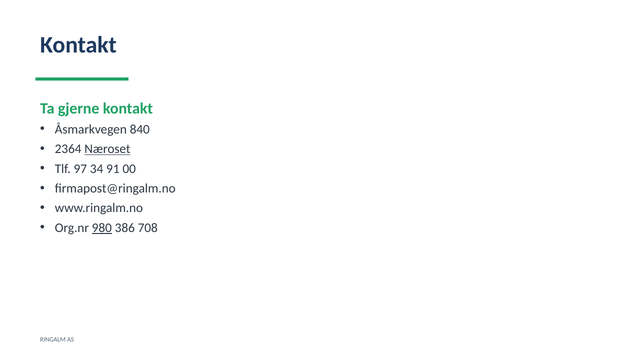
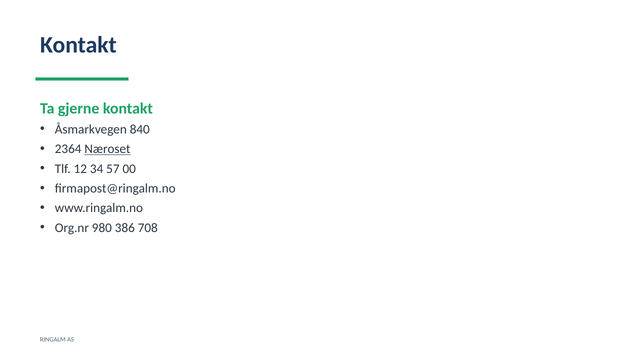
97: 97 -> 12 (80, 169)
91: 91 -> 57 (113, 169)
980 underline: present -> none (102, 228)
